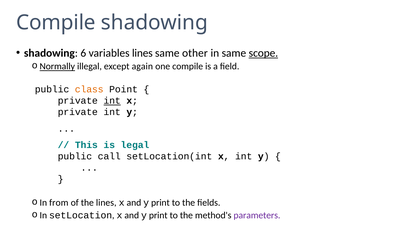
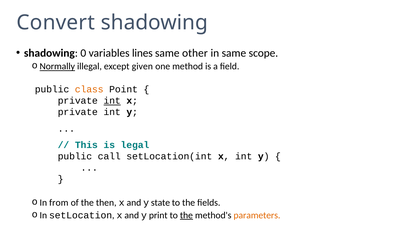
Compile: Compile -> Convert (56, 23)
6: 6 -> 0 (83, 53)
scope underline: present -> none (263, 53)
again: again -> given (142, 66)
one compile: compile -> method (188, 66)
the lines: lines -> then (106, 202)
print: print -> state (160, 202)
the underline: none -> present (186, 215)
parameters colour: purple -> orange (257, 215)
